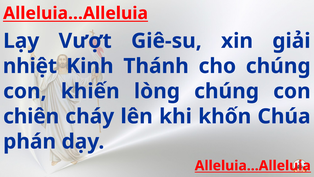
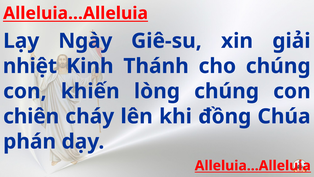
Vượt: Vượt -> Ngày (85, 41)
khốn: khốn -> đồng (225, 116)
